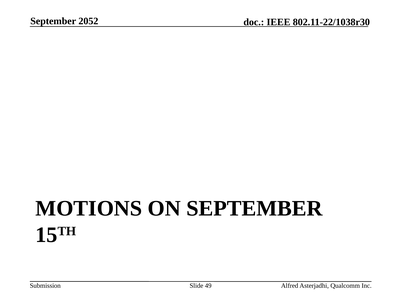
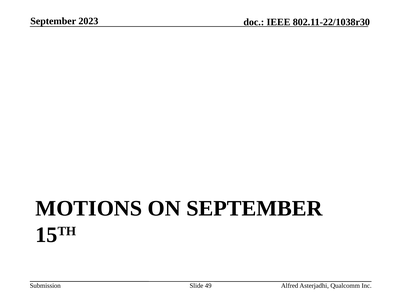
2052: 2052 -> 2023 (88, 21)
